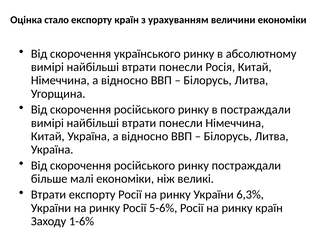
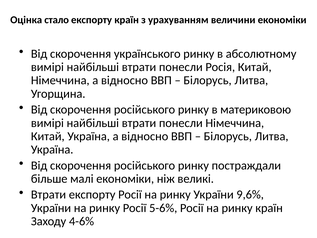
в постраждали: постраждали -> материковою (256, 109)
6,3%: 6,3% -> 9,6% (250, 194)
1-6%: 1-6% -> 4-6% (82, 221)
